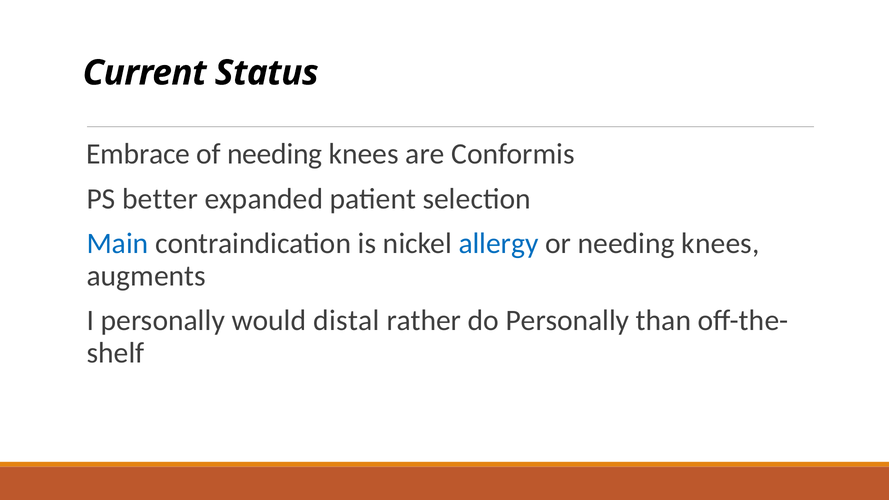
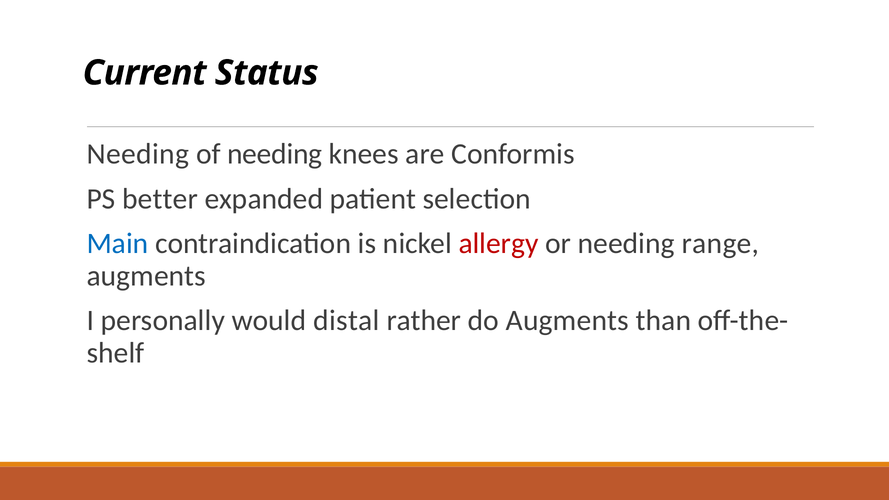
Embrace: Embrace -> Needing (138, 154)
allergy colour: blue -> red (498, 244)
or needing knees: knees -> range (720, 244)
do Personally: Personally -> Augments (567, 321)
